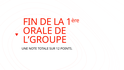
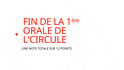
L’GROUPE: L’GROUPE -> L’CIRCULE (45, 40)
